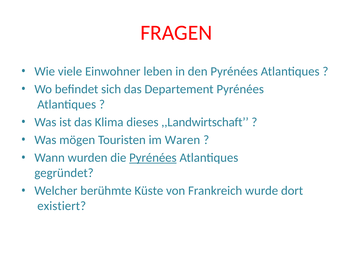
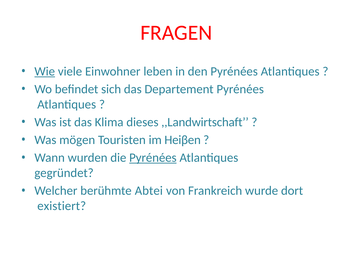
Wie underline: none -> present (45, 71)
Waren: Waren -> Heiβen (183, 140)
Küste: Küste -> Abtei (149, 191)
